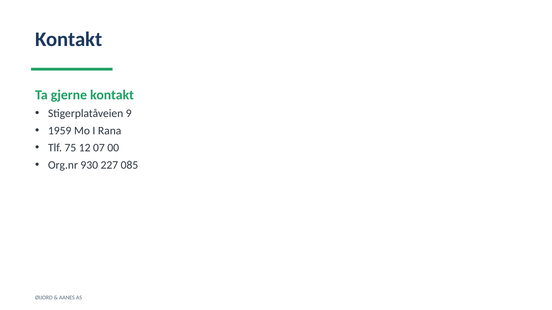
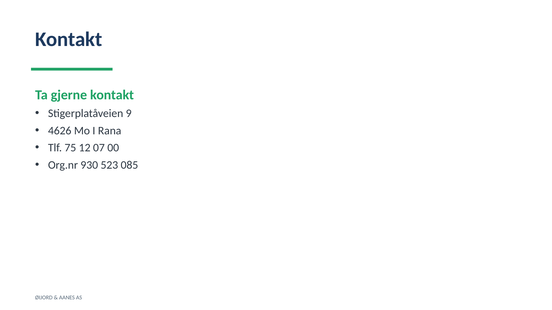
1959: 1959 -> 4626 (60, 131)
227: 227 -> 523 (109, 165)
